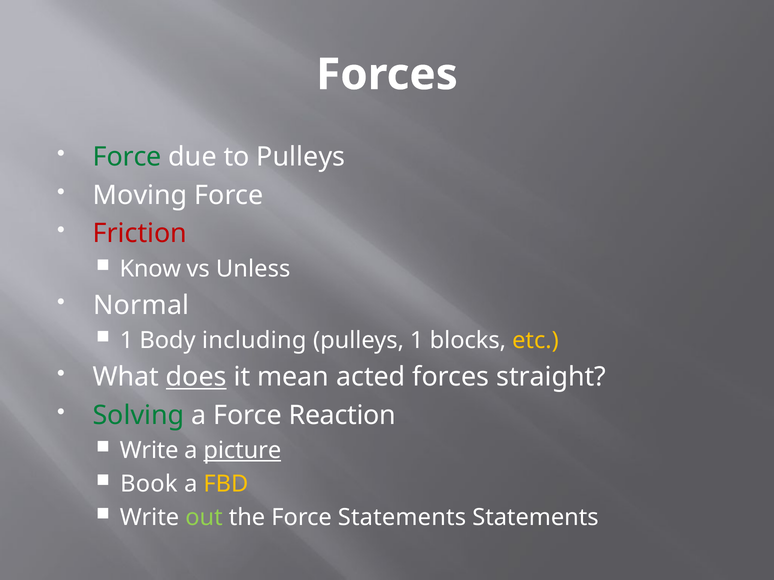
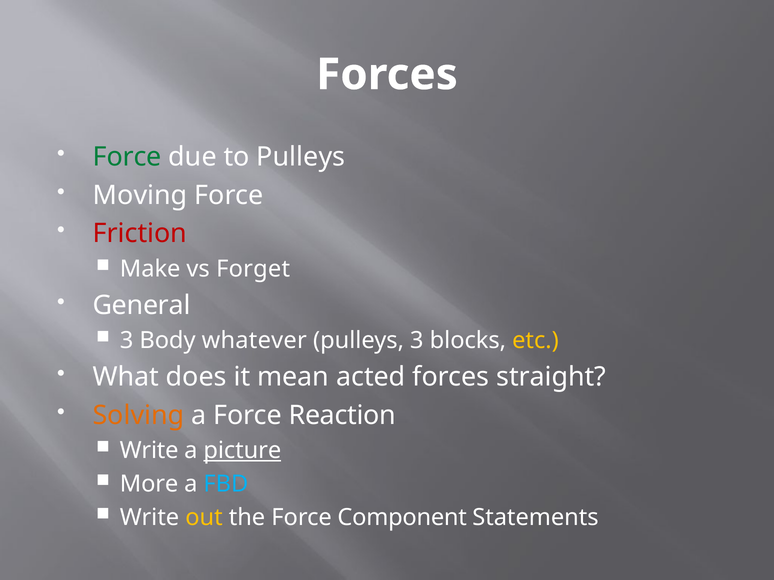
Know: Know -> Make (150, 269)
Unless: Unless -> Forget (253, 269)
Normal: Normal -> General (142, 306)
1: 1 -> 3 (127, 341)
including: including -> whatever (254, 341)
pulleys 1: 1 -> 3 (417, 341)
does underline: present -> none (196, 377)
Solving colour: green -> orange (139, 416)
Book: Book -> More (149, 484)
FBD colour: yellow -> light blue (226, 484)
out colour: light green -> yellow (204, 518)
Force Statements: Statements -> Component (402, 518)
